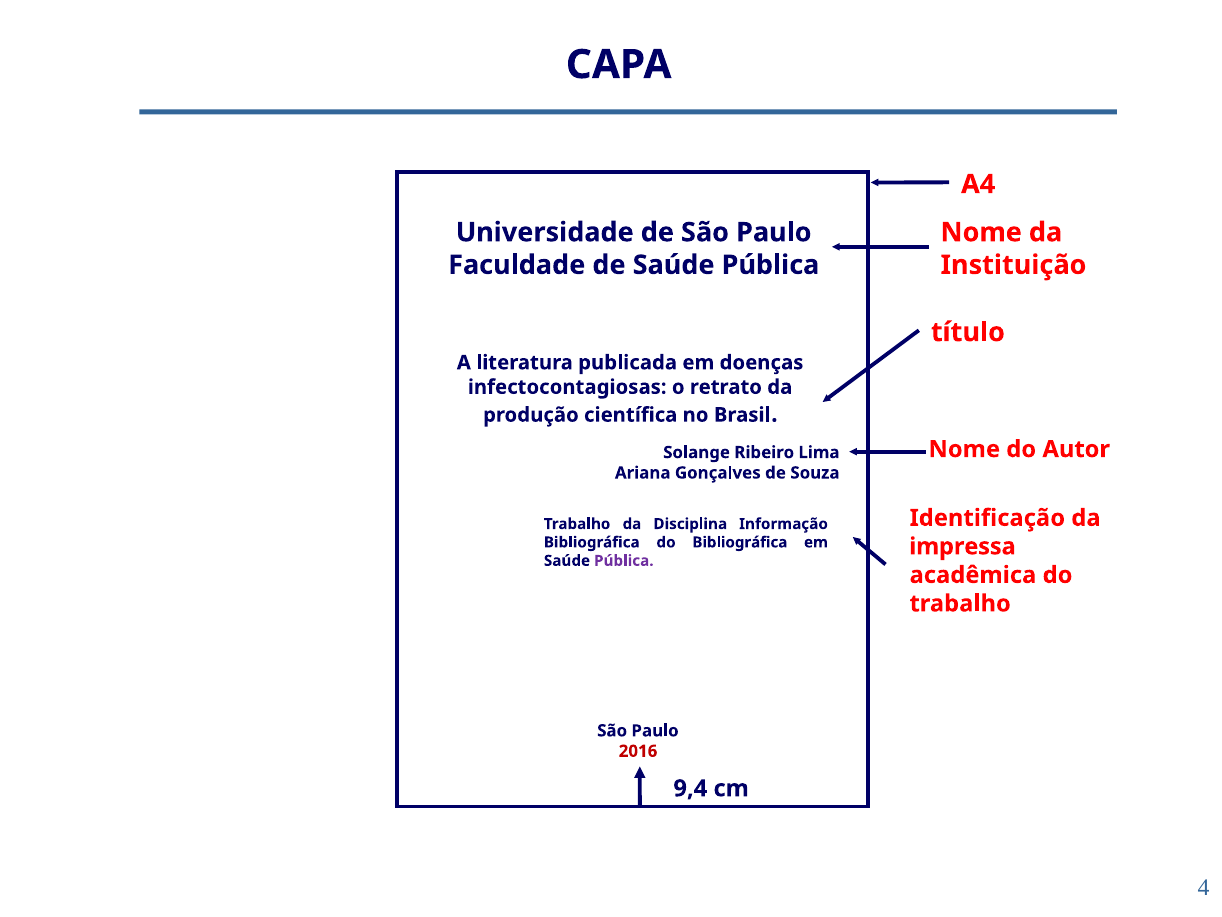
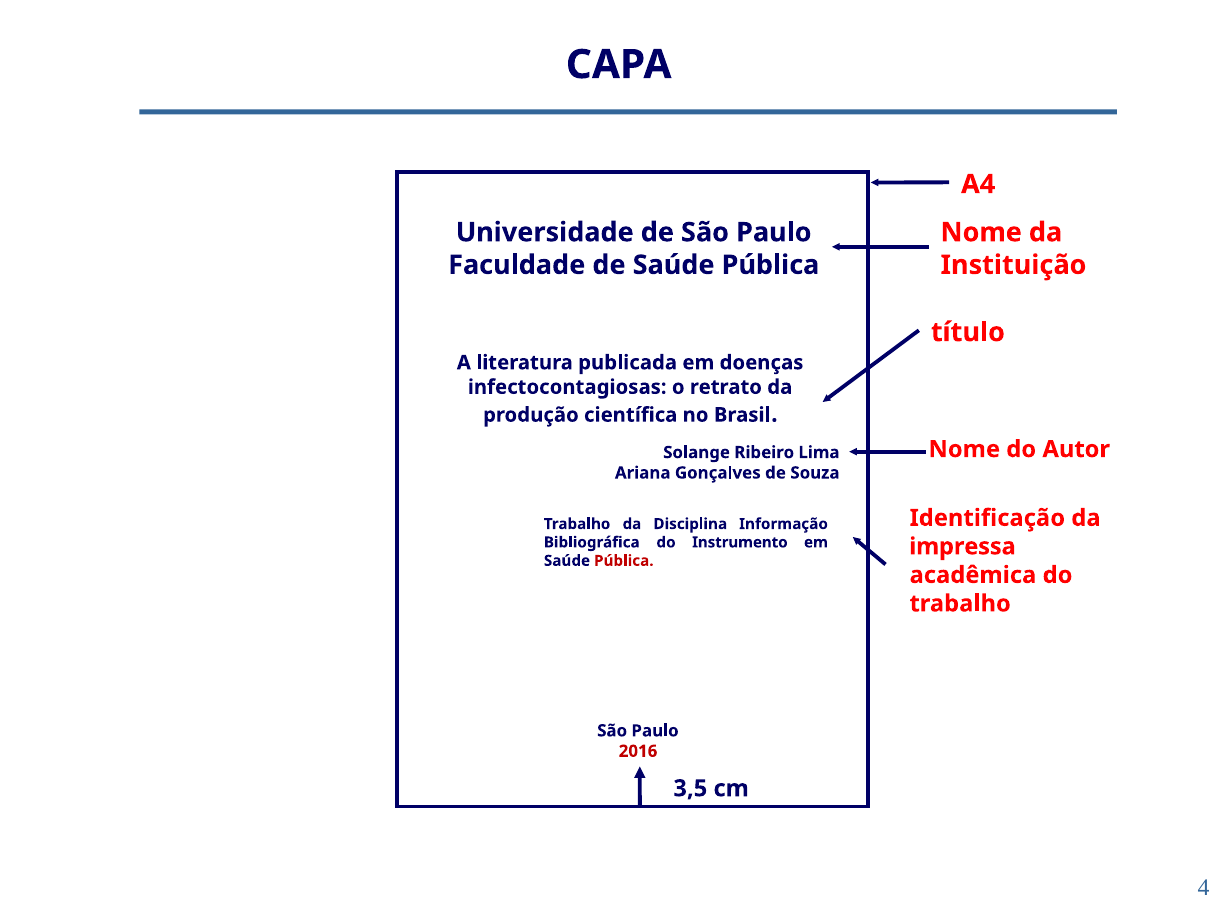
do Bibliográfica: Bibliográfica -> Instrumento (740, 542)
Pública colour: purple -> red (624, 560)
9,4: 9,4 -> 3,5 (690, 788)
